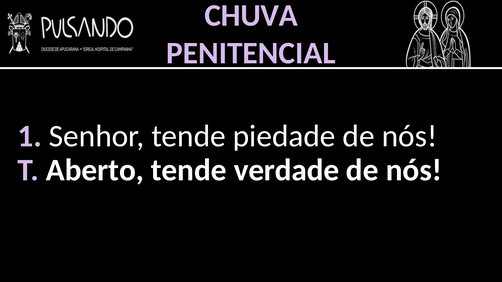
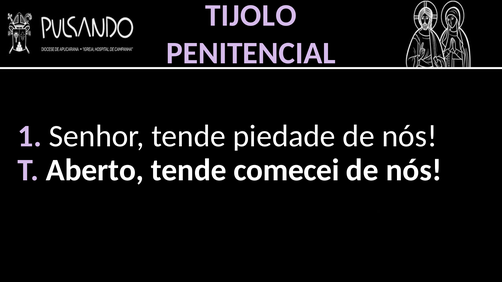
CHUVA: CHUVA -> TIJOLO (251, 16)
verdade: verdade -> comecei (286, 170)
